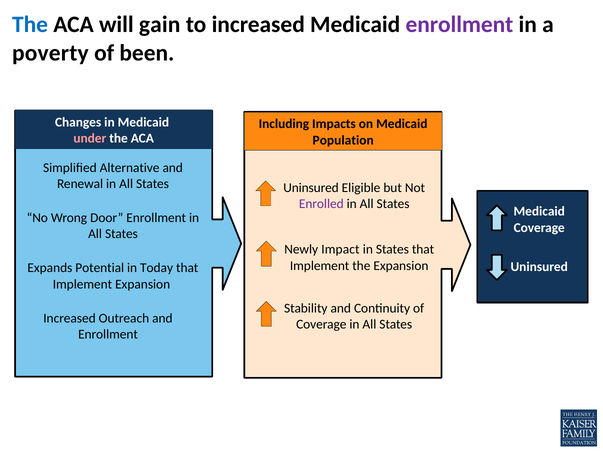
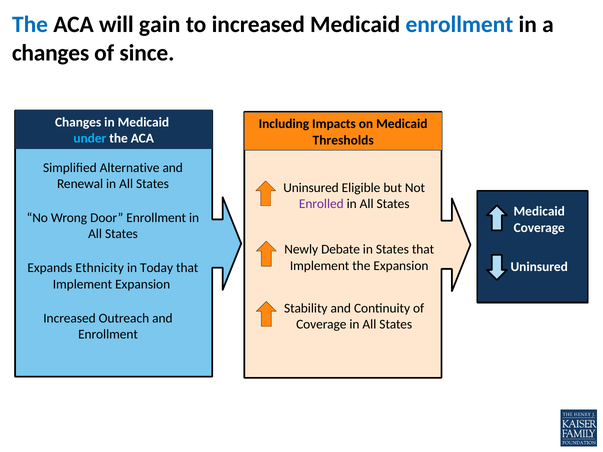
enrollment colour: purple -> blue (459, 25)
poverty: poverty -> changes (51, 53)
been: been -> since (147, 53)
under colour: pink -> light blue (90, 139)
Population: Population -> Thresholds (343, 140)
Impact: Impact -> Debate (341, 250)
Potential: Potential -> Ethnicity (100, 268)
